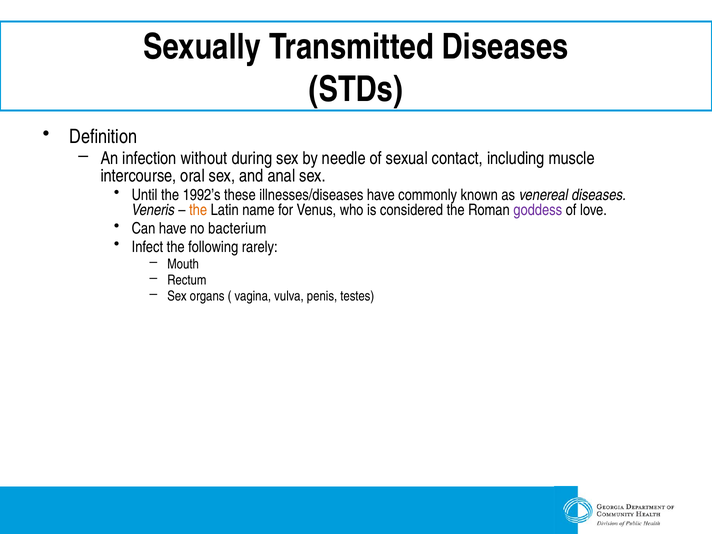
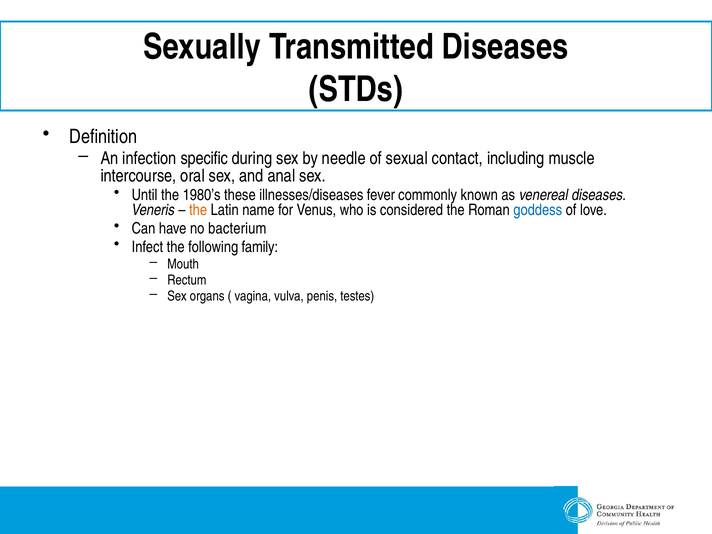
without: without -> specific (204, 159)
1992’s: 1992’s -> 1980’s (202, 195)
illnesses/diseases have: have -> fever (381, 195)
goddess colour: purple -> blue (538, 210)
rarely: rarely -> family (260, 247)
